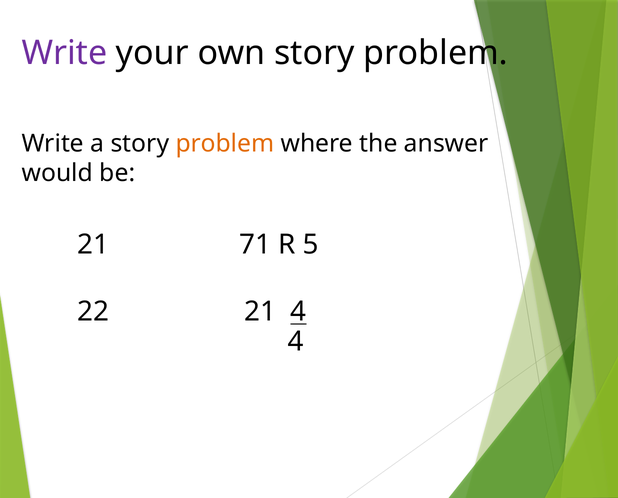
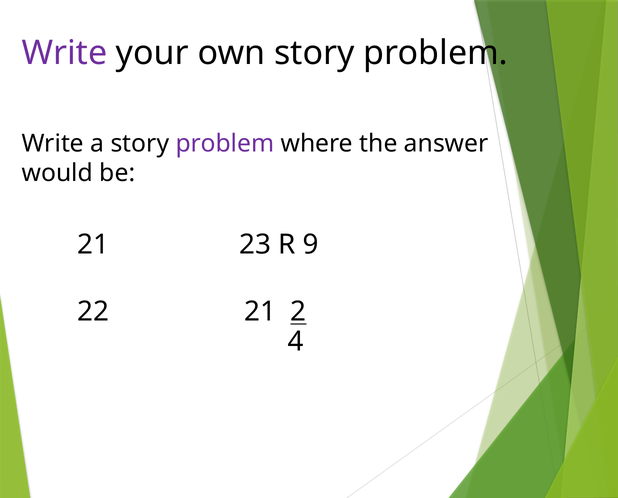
problem colour: orange -> purple (225, 143)
71: 71 -> 23 (255, 245)
5: 5 -> 9 (311, 245)
21 4: 4 -> 2 (298, 311)
